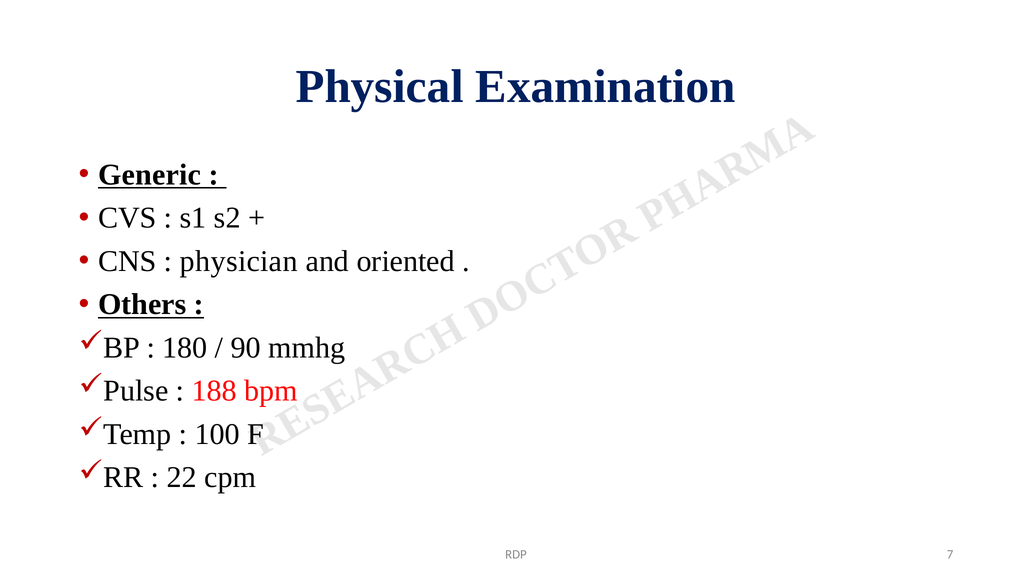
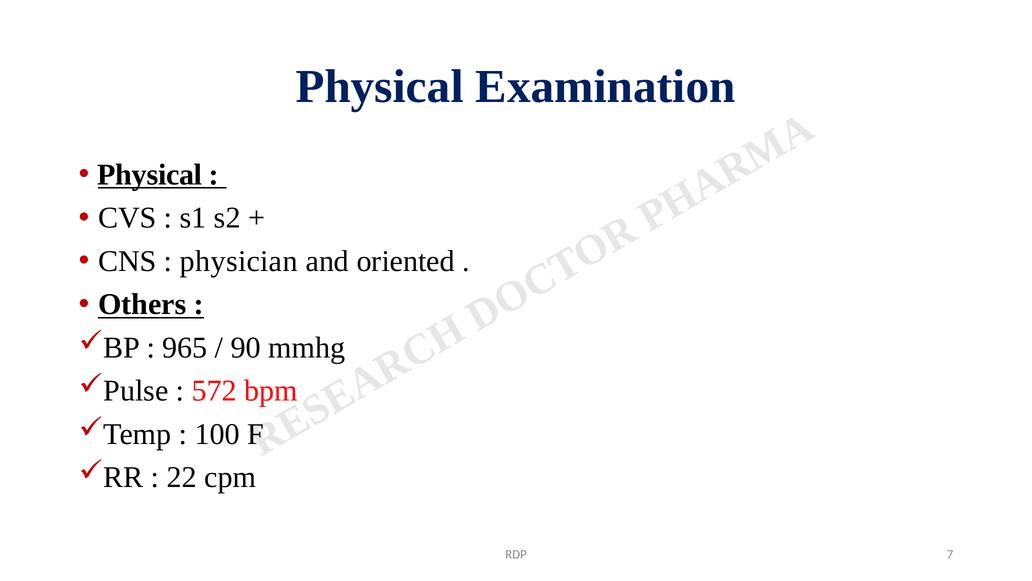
Generic: Generic -> Physical (150, 174)
180: 180 -> 965 (185, 347)
188: 188 -> 572 (214, 390)
